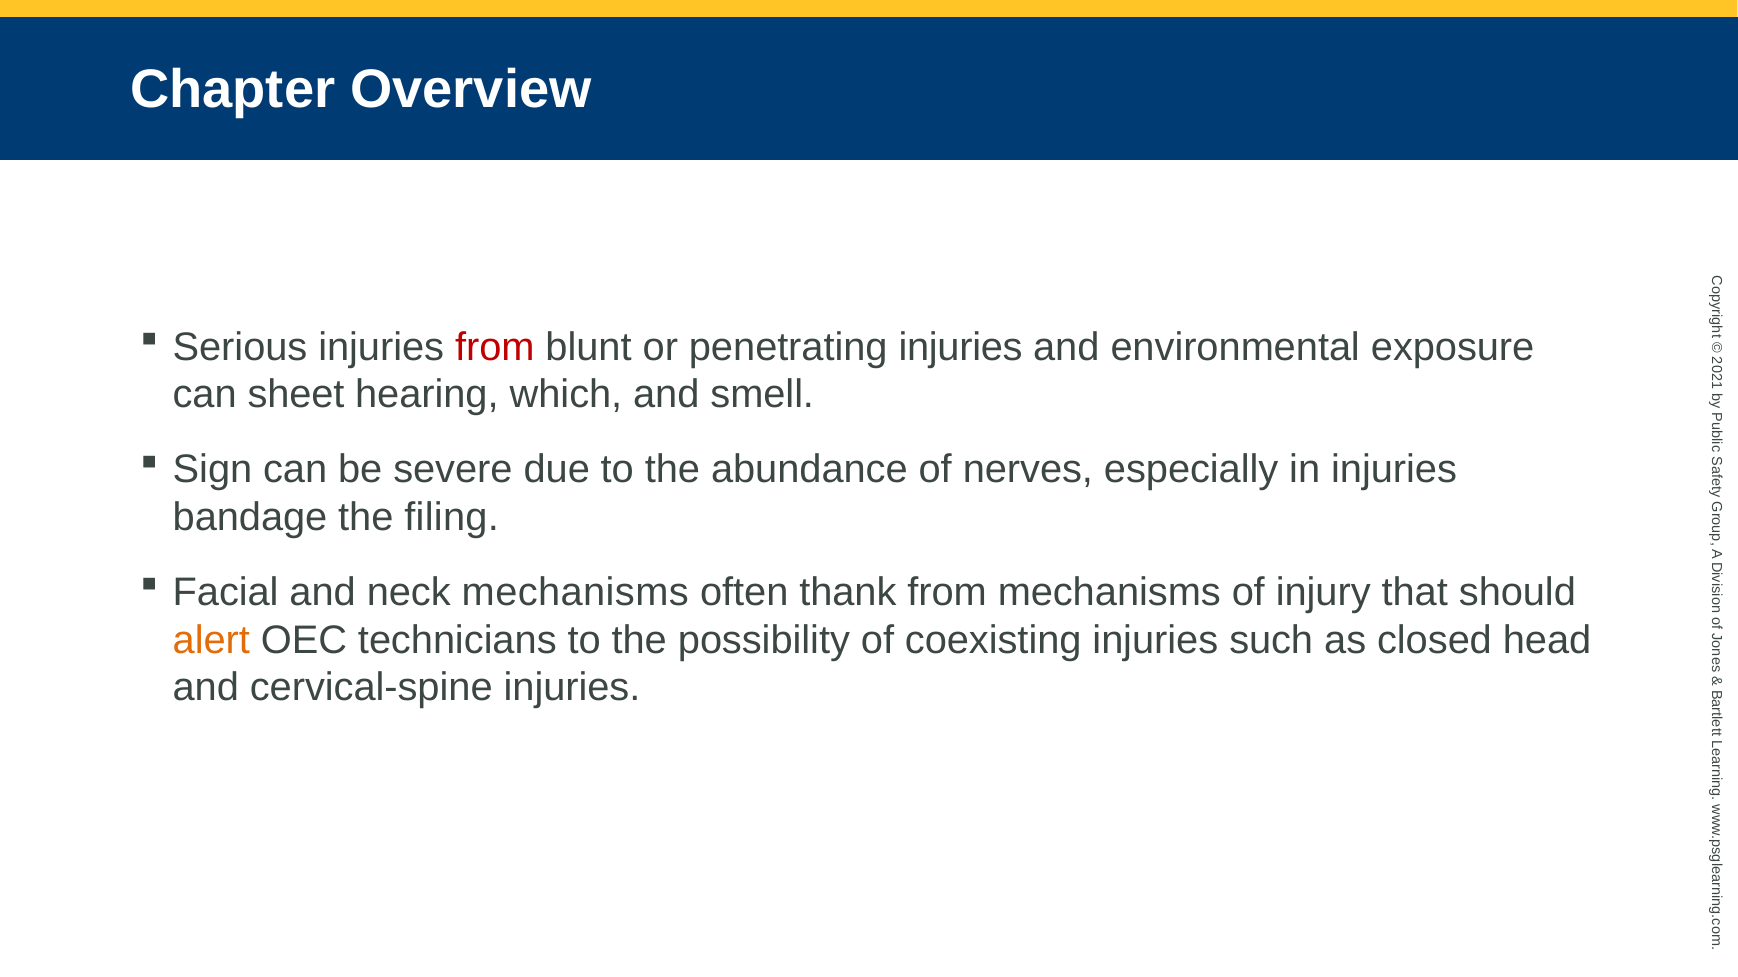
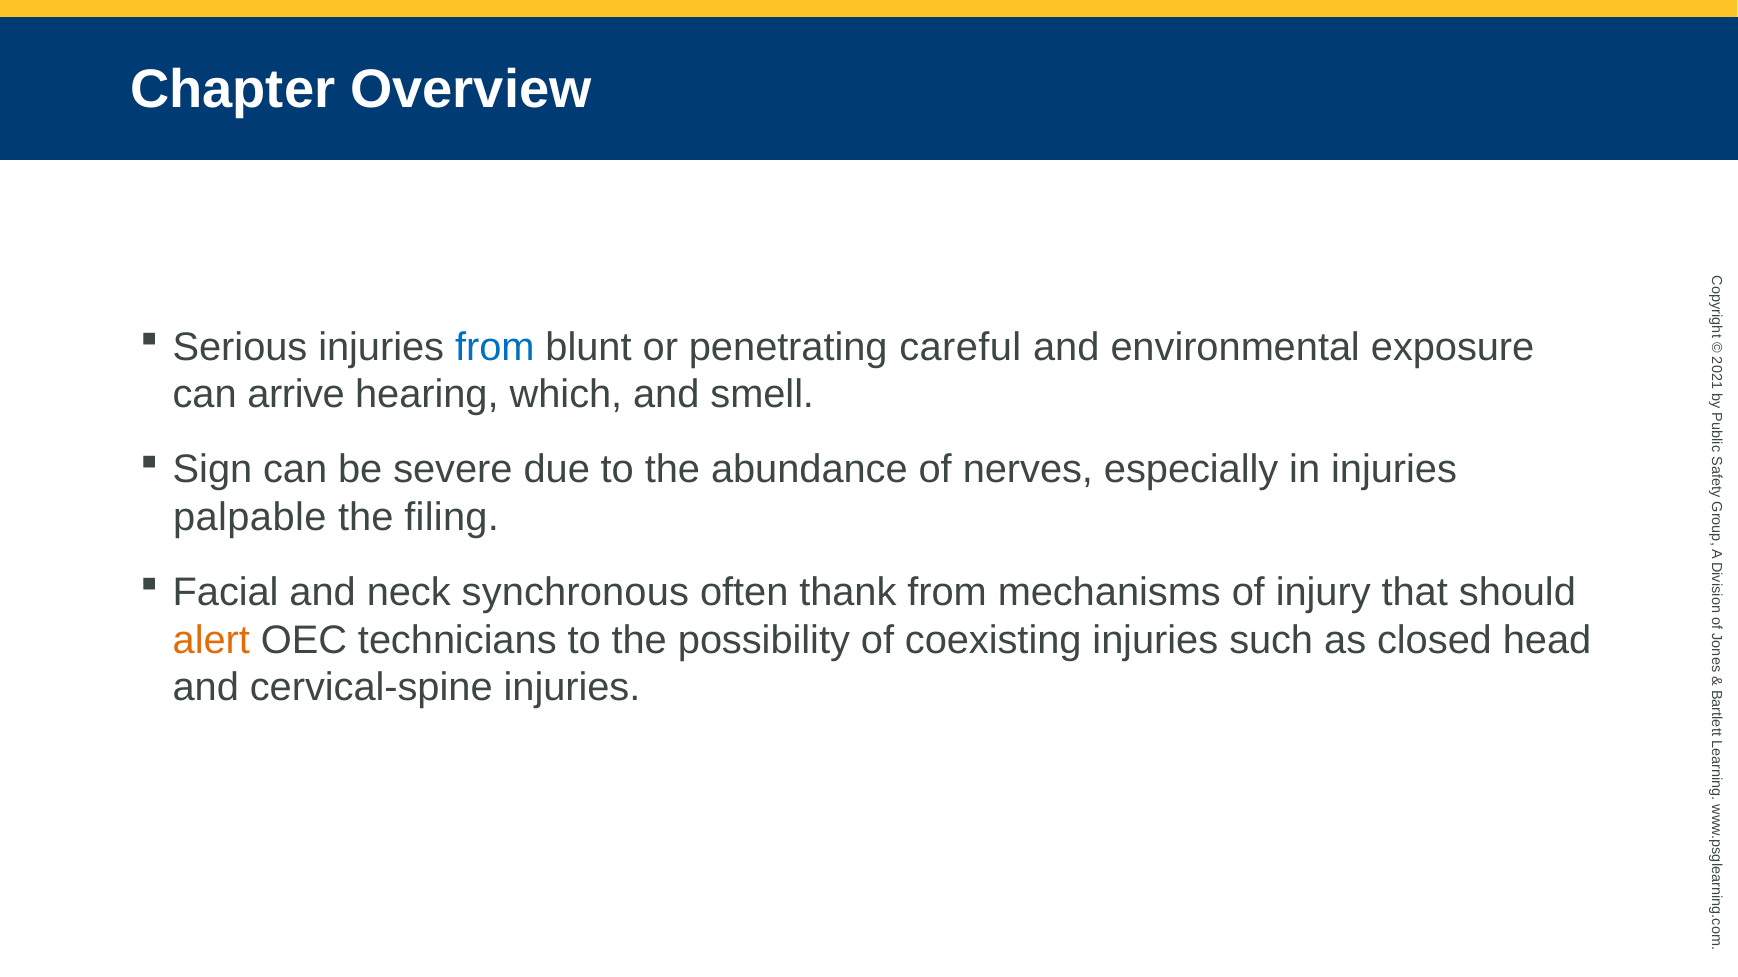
from colour: red -> blue (495, 347)
penetrating injuries: injuries -> careful (960, 347)
sheet: sheet -> arrive (296, 395)
bandage: bandage -> palpable (250, 518)
neck mechanisms: mechanisms -> synchronous (575, 593)
